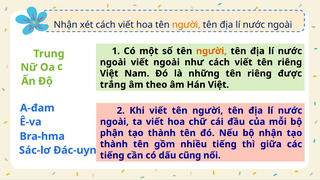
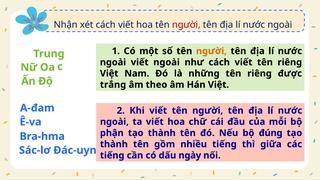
người colour: orange -> red (186, 25)
bộ nhận: nhận -> đúng (271, 133)
cũng: cũng -> ngày (190, 155)
